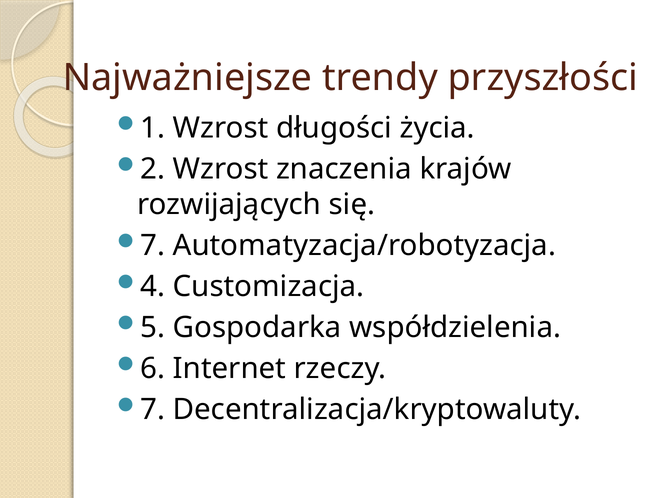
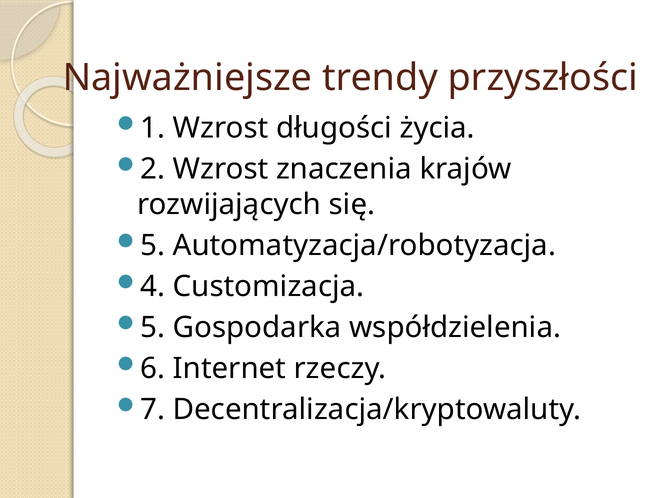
7: 7 -> 5 (153, 246)
